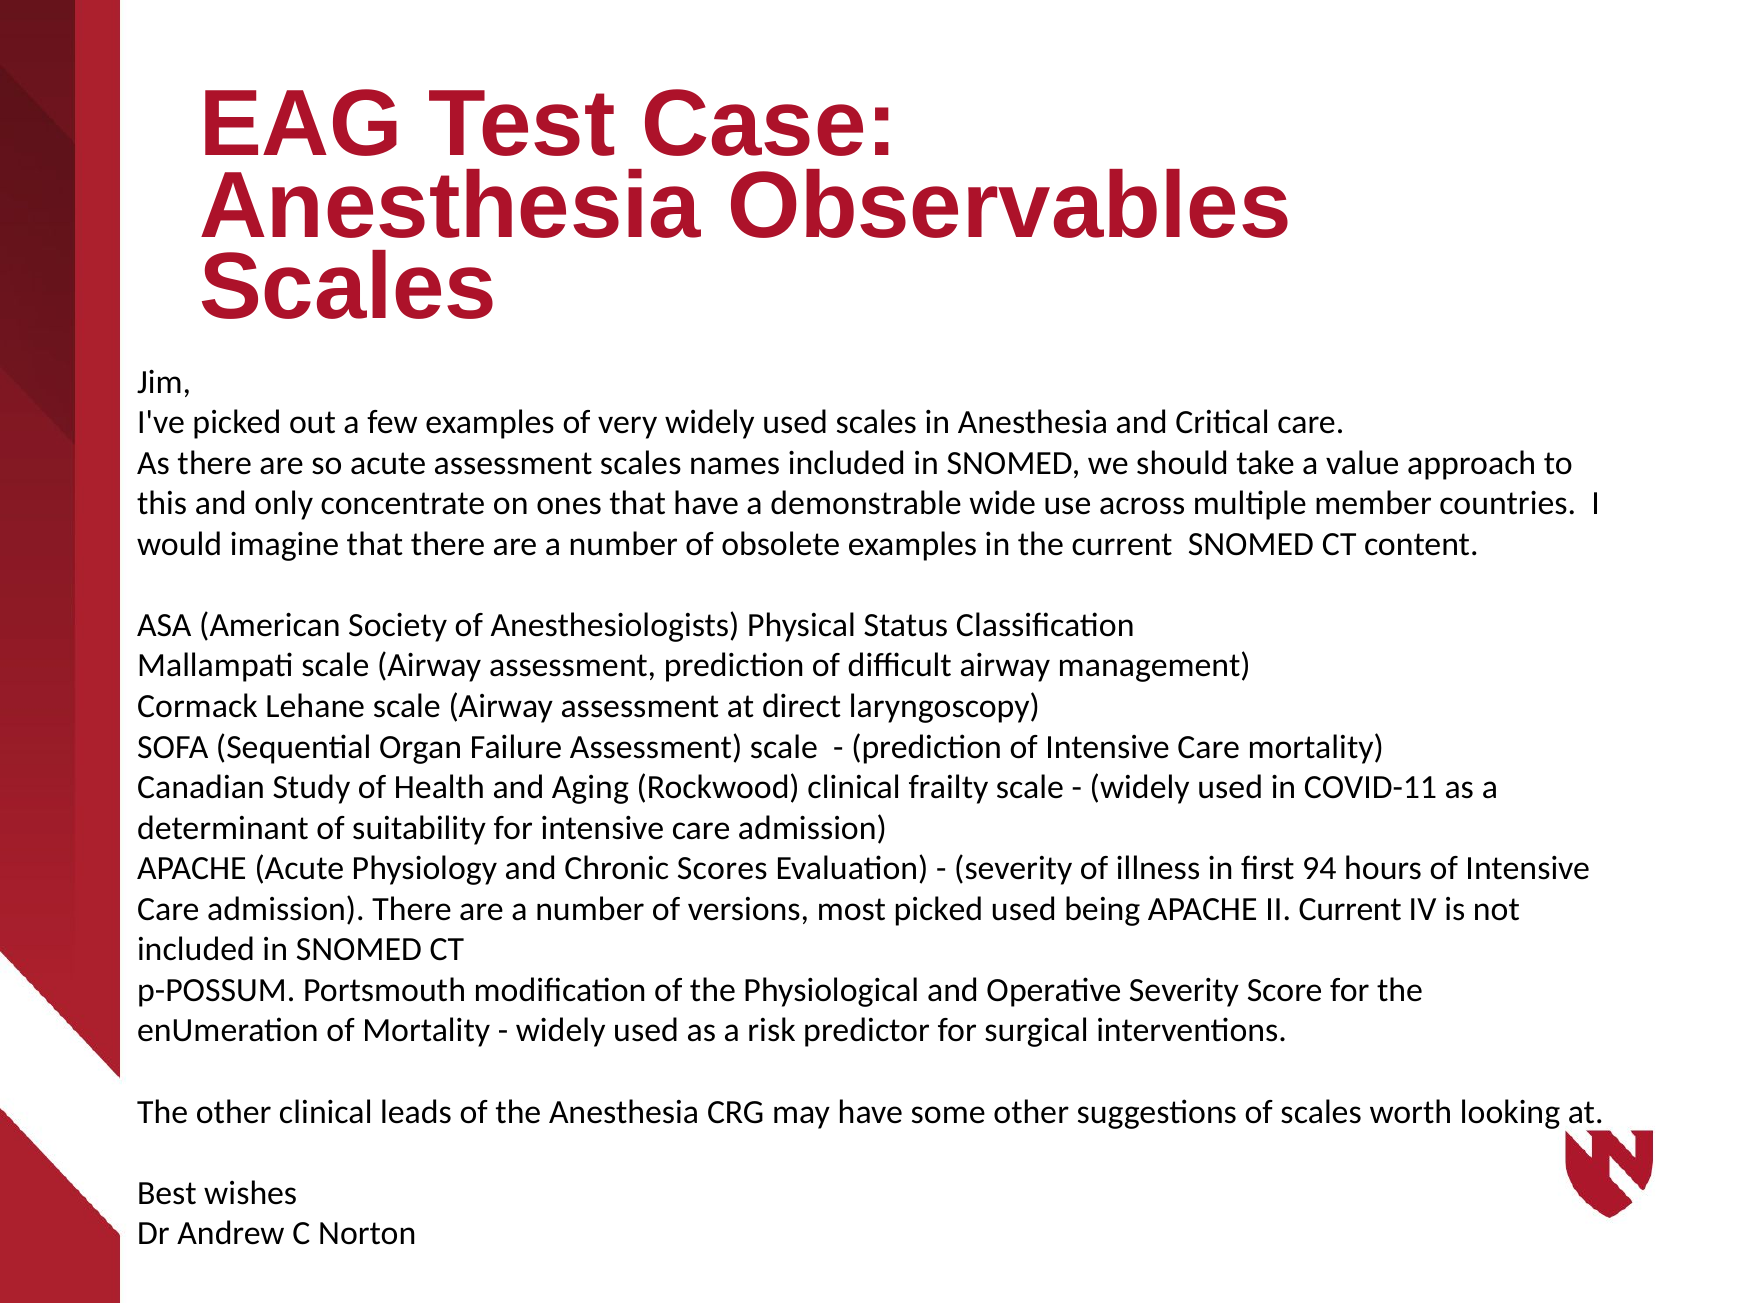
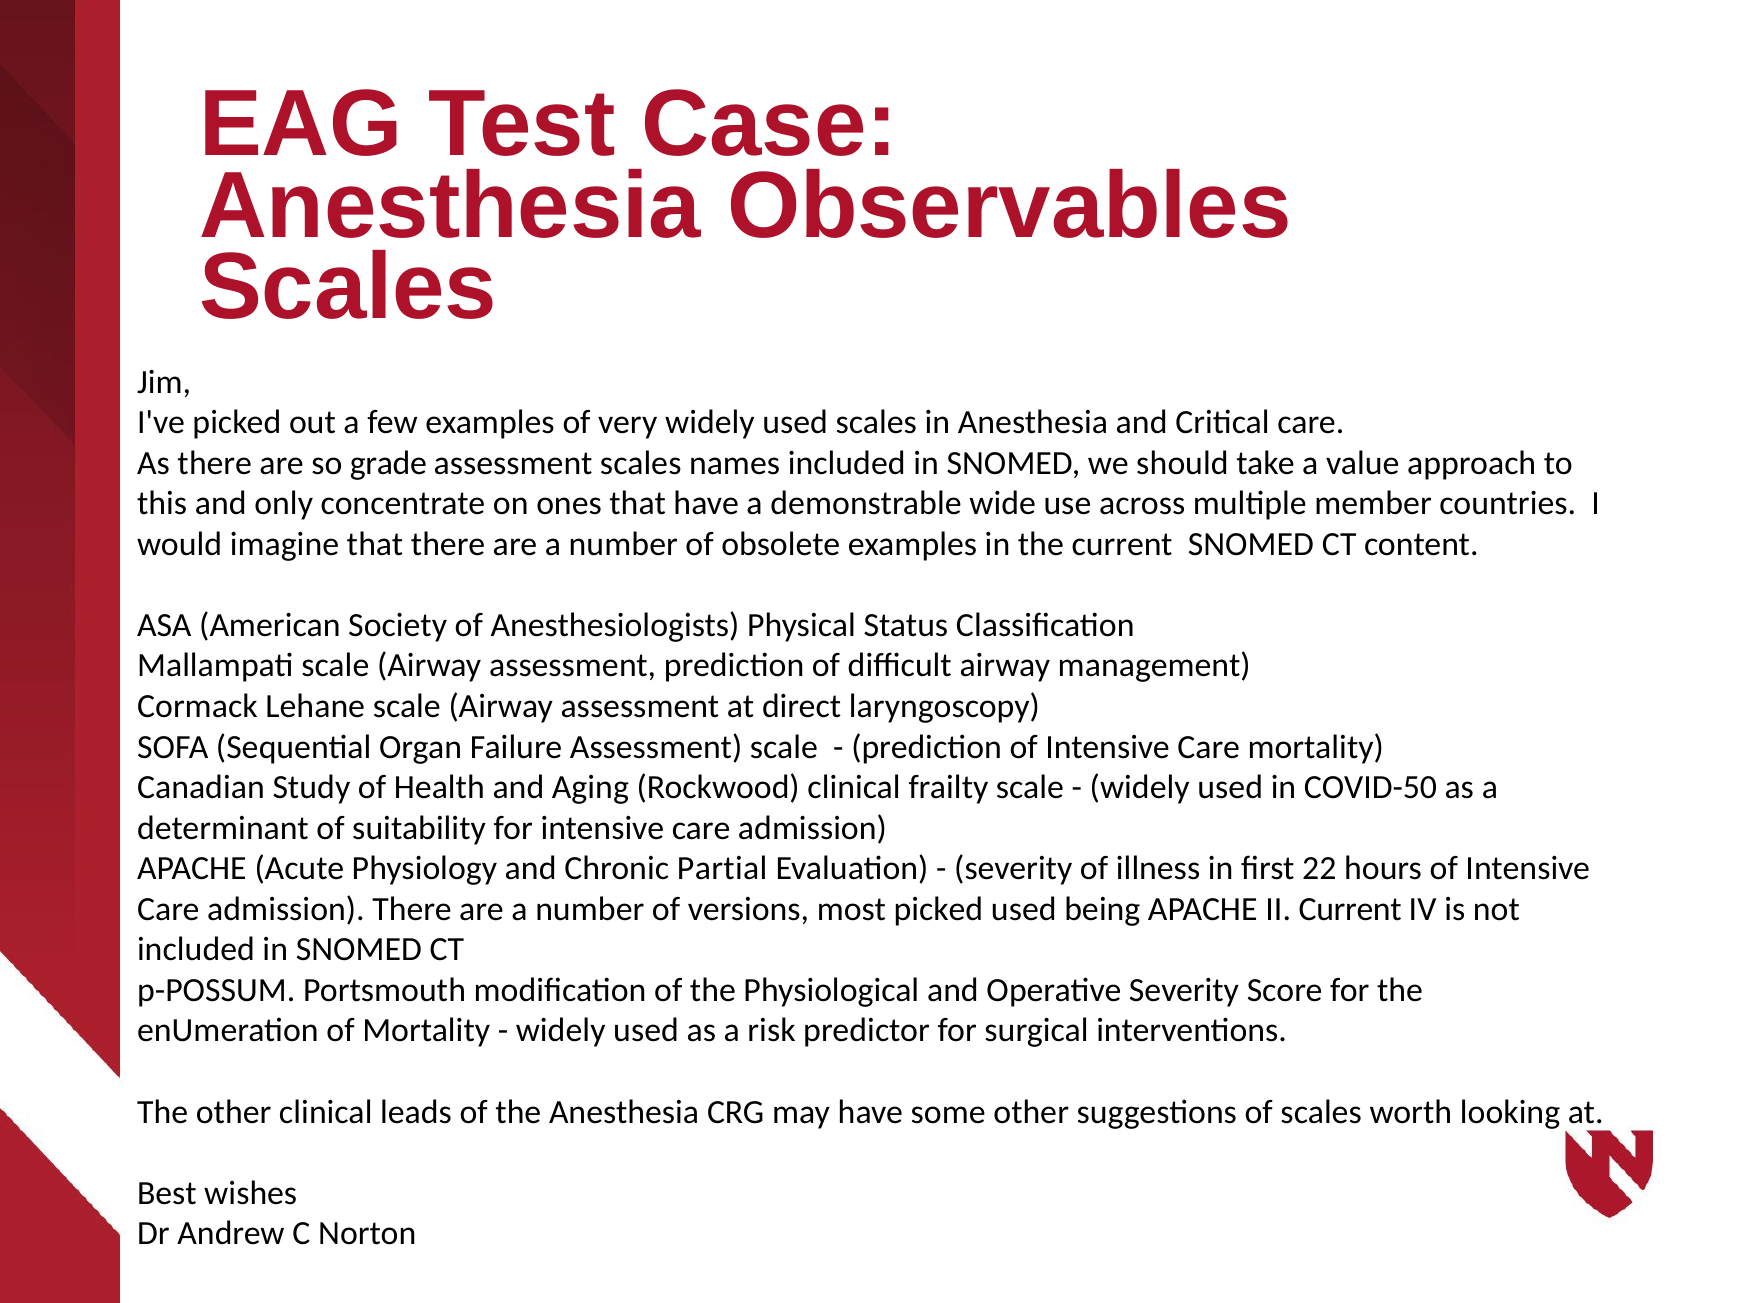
so acute: acute -> grade (388, 463)
COVID-11: COVID-11 -> COVID-50 (1370, 788)
Scores: Scores -> Partial (722, 869)
94: 94 -> 22 (1319, 869)
